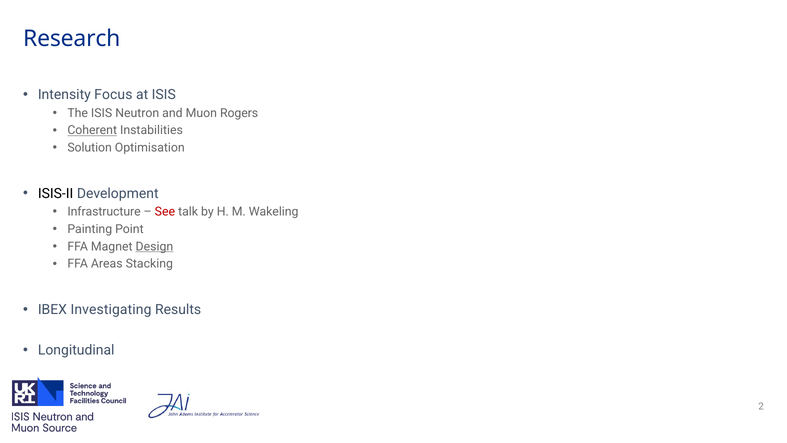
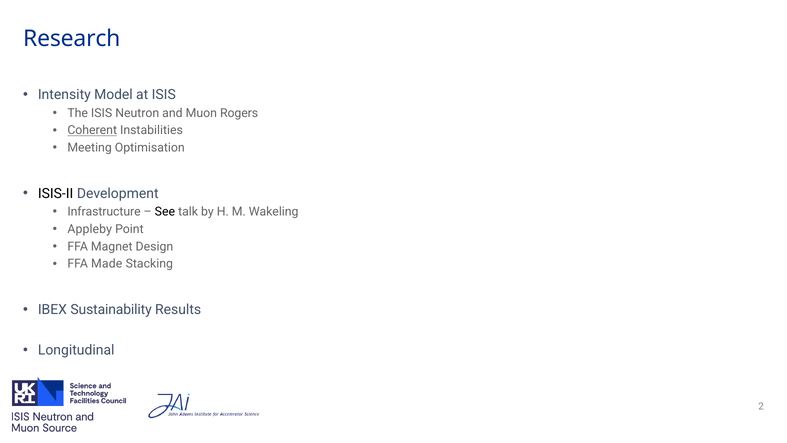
Focus: Focus -> Model (113, 95)
Solution: Solution -> Meeting (90, 148)
See colour: red -> black (165, 212)
Painting: Painting -> Appleby (90, 229)
Design underline: present -> none (154, 246)
Areas: Areas -> Made (107, 264)
Investigating: Investigating -> Sustainability (111, 309)
